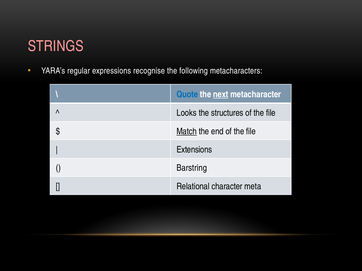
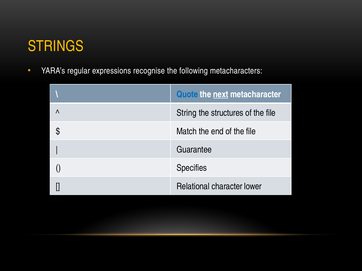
STRINGS colour: pink -> yellow (56, 46)
Looks: Looks -> String (187, 113)
Match underline: present -> none (187, 132)
Extensions: Extensions -> Guarantee (194, 150)
Barstring: Barstring -> Specifies (192, 168)
meta: meta -> lower (253, 187)
